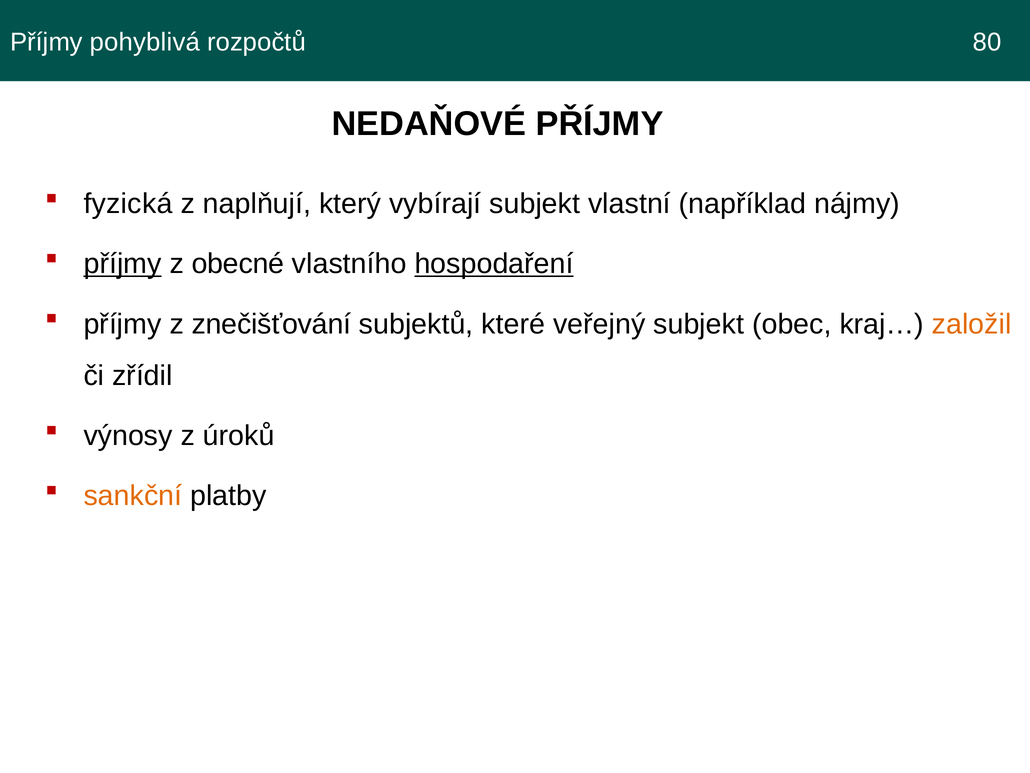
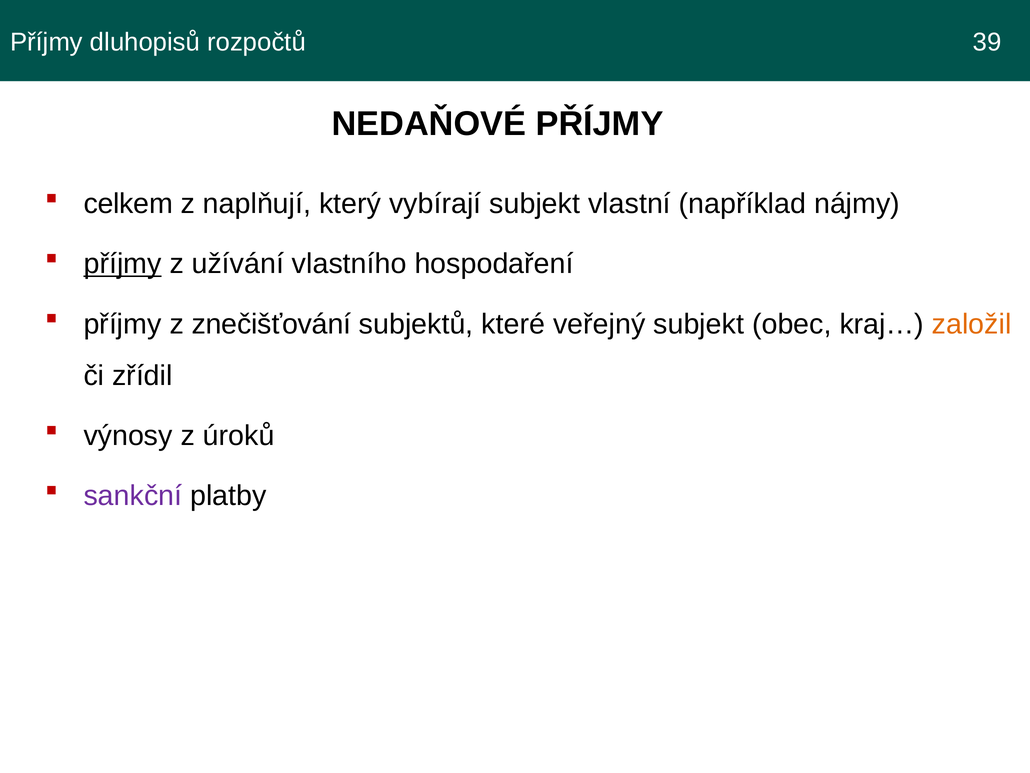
pohyblivá: pohyblivá -> dluhopisů (145, 42)
80: 80 -> 39 (987, 42)
fyzická: fyzická -> celkem (128, 204)
obecné: obecné -> užívání (238, 264)
hospodaření underline: present -> none (494, 264)
sankční colour: orange -> purple (133, 496)
